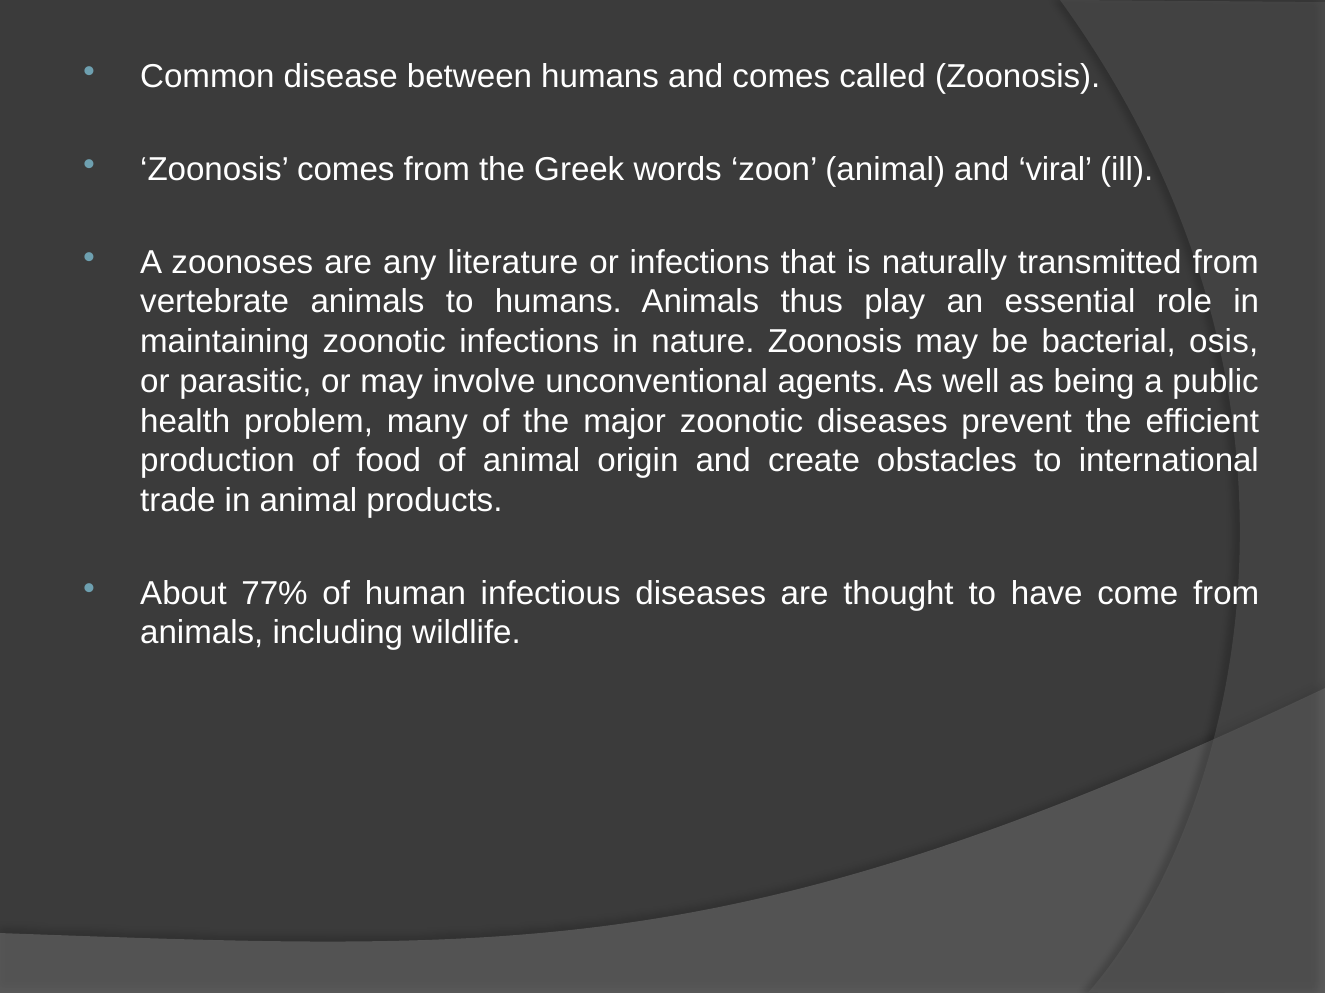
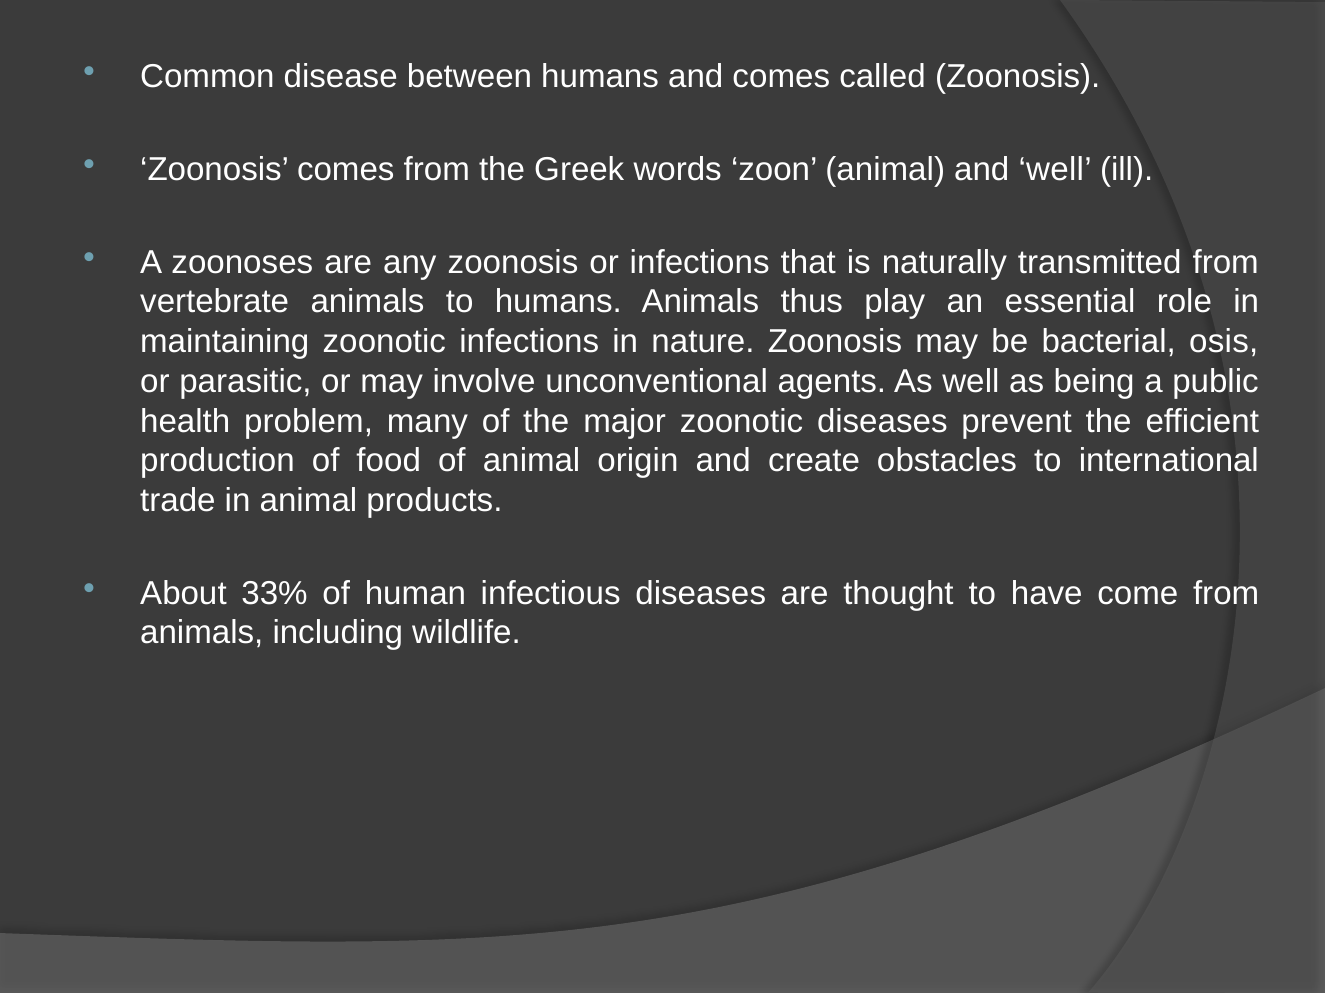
and viral: viral -> well (1055, 170)
any literature: literature -> zoonosis (513, 262)
77%: 77% -> 33% (275, 594)
